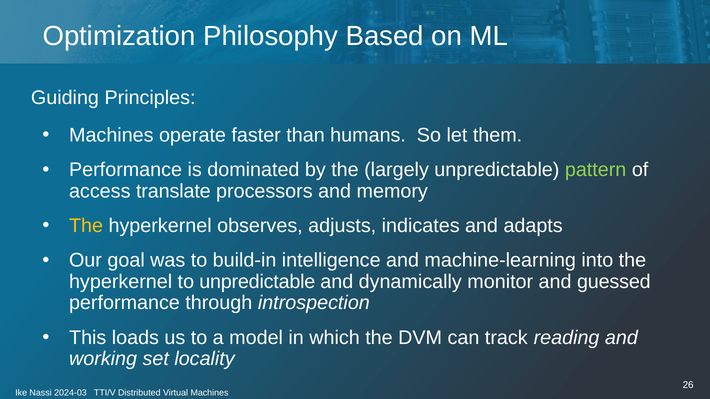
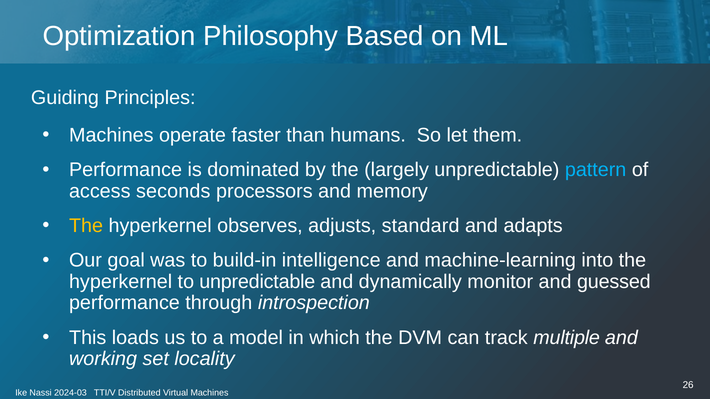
pattern colour: light green -> light blue (596, 170)
translate: translate -> seconds (173, 191)
indicates: indicates -> standard (421, 226)
reading: reading -> multiple (567, 338)
